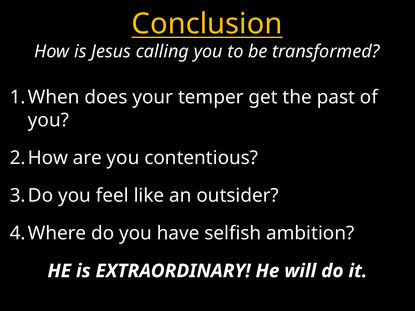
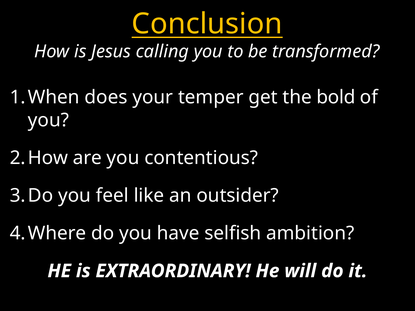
past: past -> bold (336, 97)
